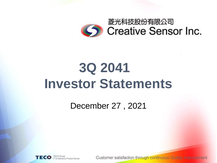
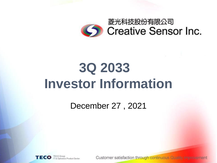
2041: 2041 -> 2033 (115, 68)
Statements: Statements -> Information (136, 84)
